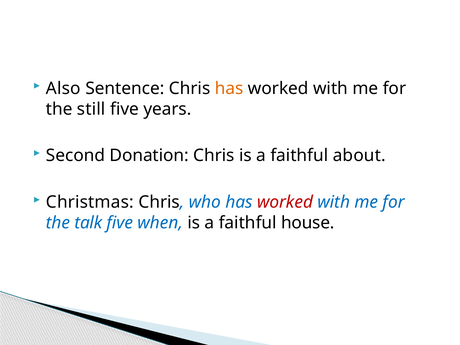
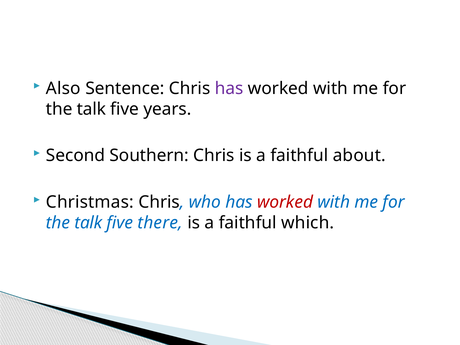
has colour: orange -> purple (229, 88)
still: still -> talk (91, 109)
Donation: Donation -> Southern (149, 156)
when: when -> there (160, 223)
house: house -> which (308, 223)
